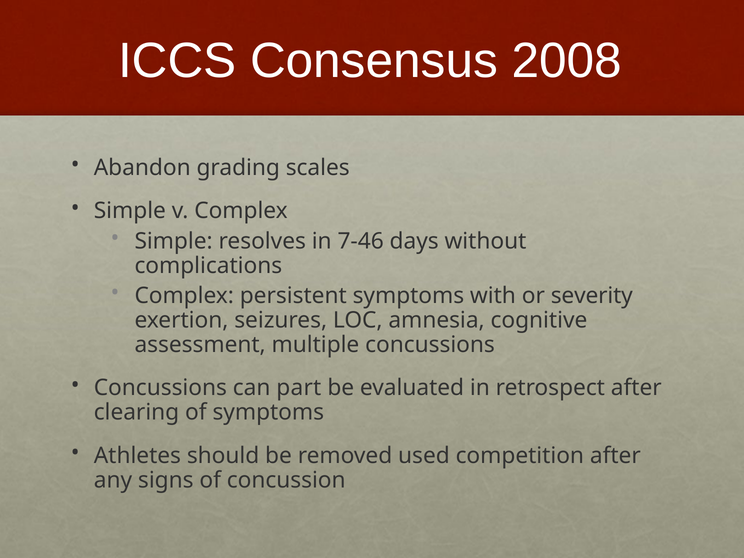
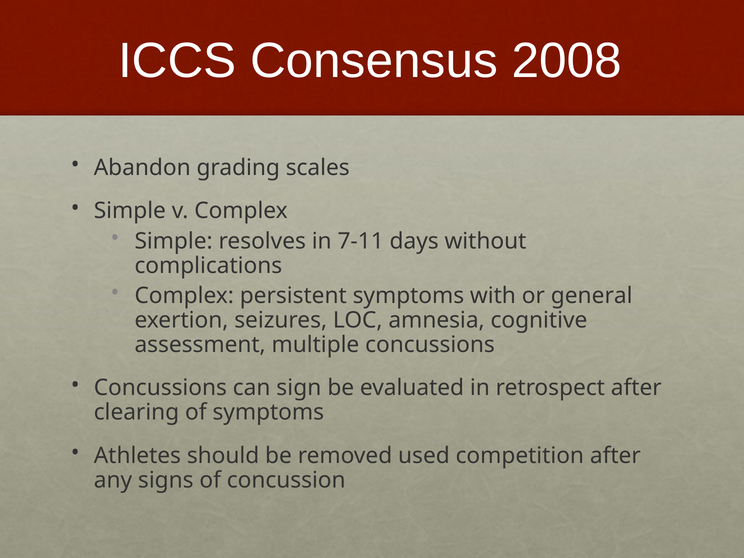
7-46: 7-46 -> 7-11 (361, 241)
severity: severity -> general (592, 296)
part: part -> sign (299, 388)
